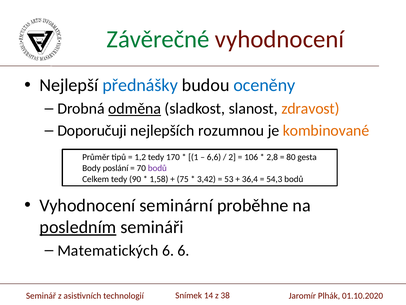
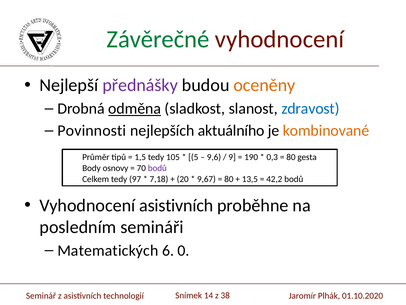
přednášky colour: blue -> purple (140, 85)
oceněny colour: blue -> orange (264, 85)
zdravost colour: orange -> blue (310, 108)
Doporučuji: Doporučuji -> Povinnosti (92, 131)
rozumnou: rozumnou -> aktuálního (231, 131)
1,2: 1,2 -> 1,5 (140, 157)
170: 170 -> 105 (173, 157)
1: 1 -> 5 (193, 157)
6,6: 6,6 -> 9,6 (214, 157)
2: 2 -> 9 (232, 157)
106: 106 -> 190 (251, 157)
2,8: 2,8 -> 0,3 (272, 157)
poslání: poslání -> osnovy (115, 168)
90: 90 -> 97 (135, 179)
1,58: 1,58 -> 7,18 (159, 179)
75: 75 -> 20 (183, 179)
3,42: 3,42 -> 9,67 (206, 179)
53: 53 -> 80 (229, 179)
36,4: 36,4 -> 13,5 (250, 179)
54,3: 54,3 -> 42,2 (274, 179)
Vyhodnocení seminární: seminární -> asistivních (176, 205)
posledním underline: present -> none (78, 227)
6 6: 6 -> 0 (184, 250)
